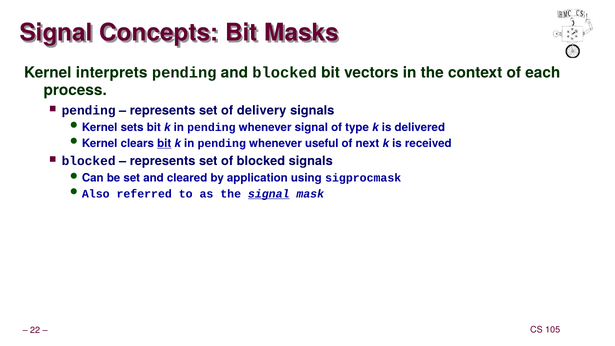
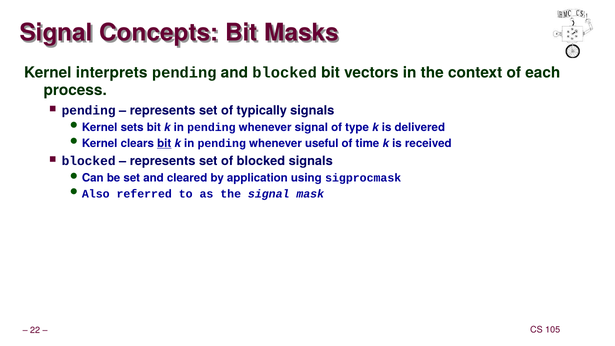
delivery: delivery -> typically (262, 111)
next: next -> time (367, 143)
signal underline: present -> none (269, 194)
